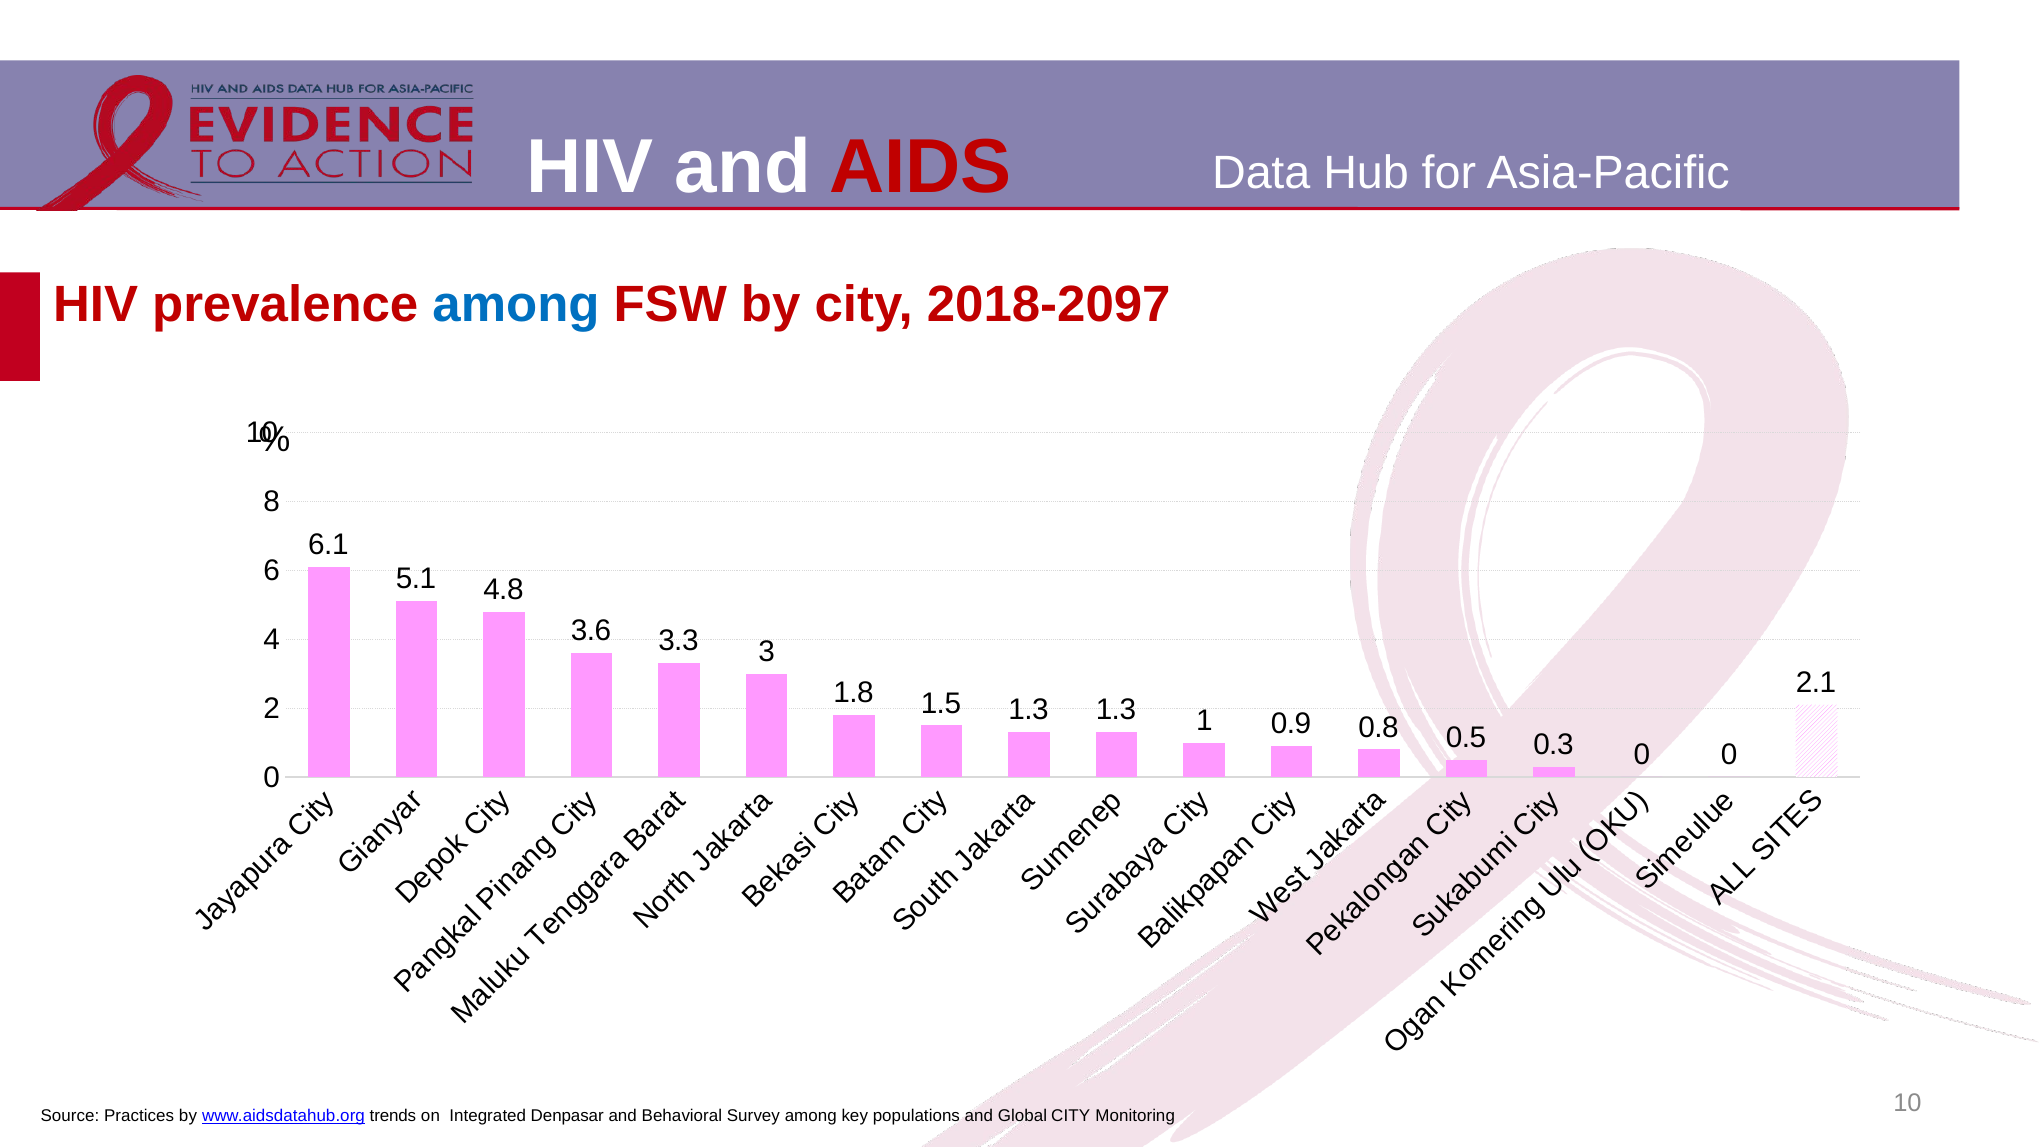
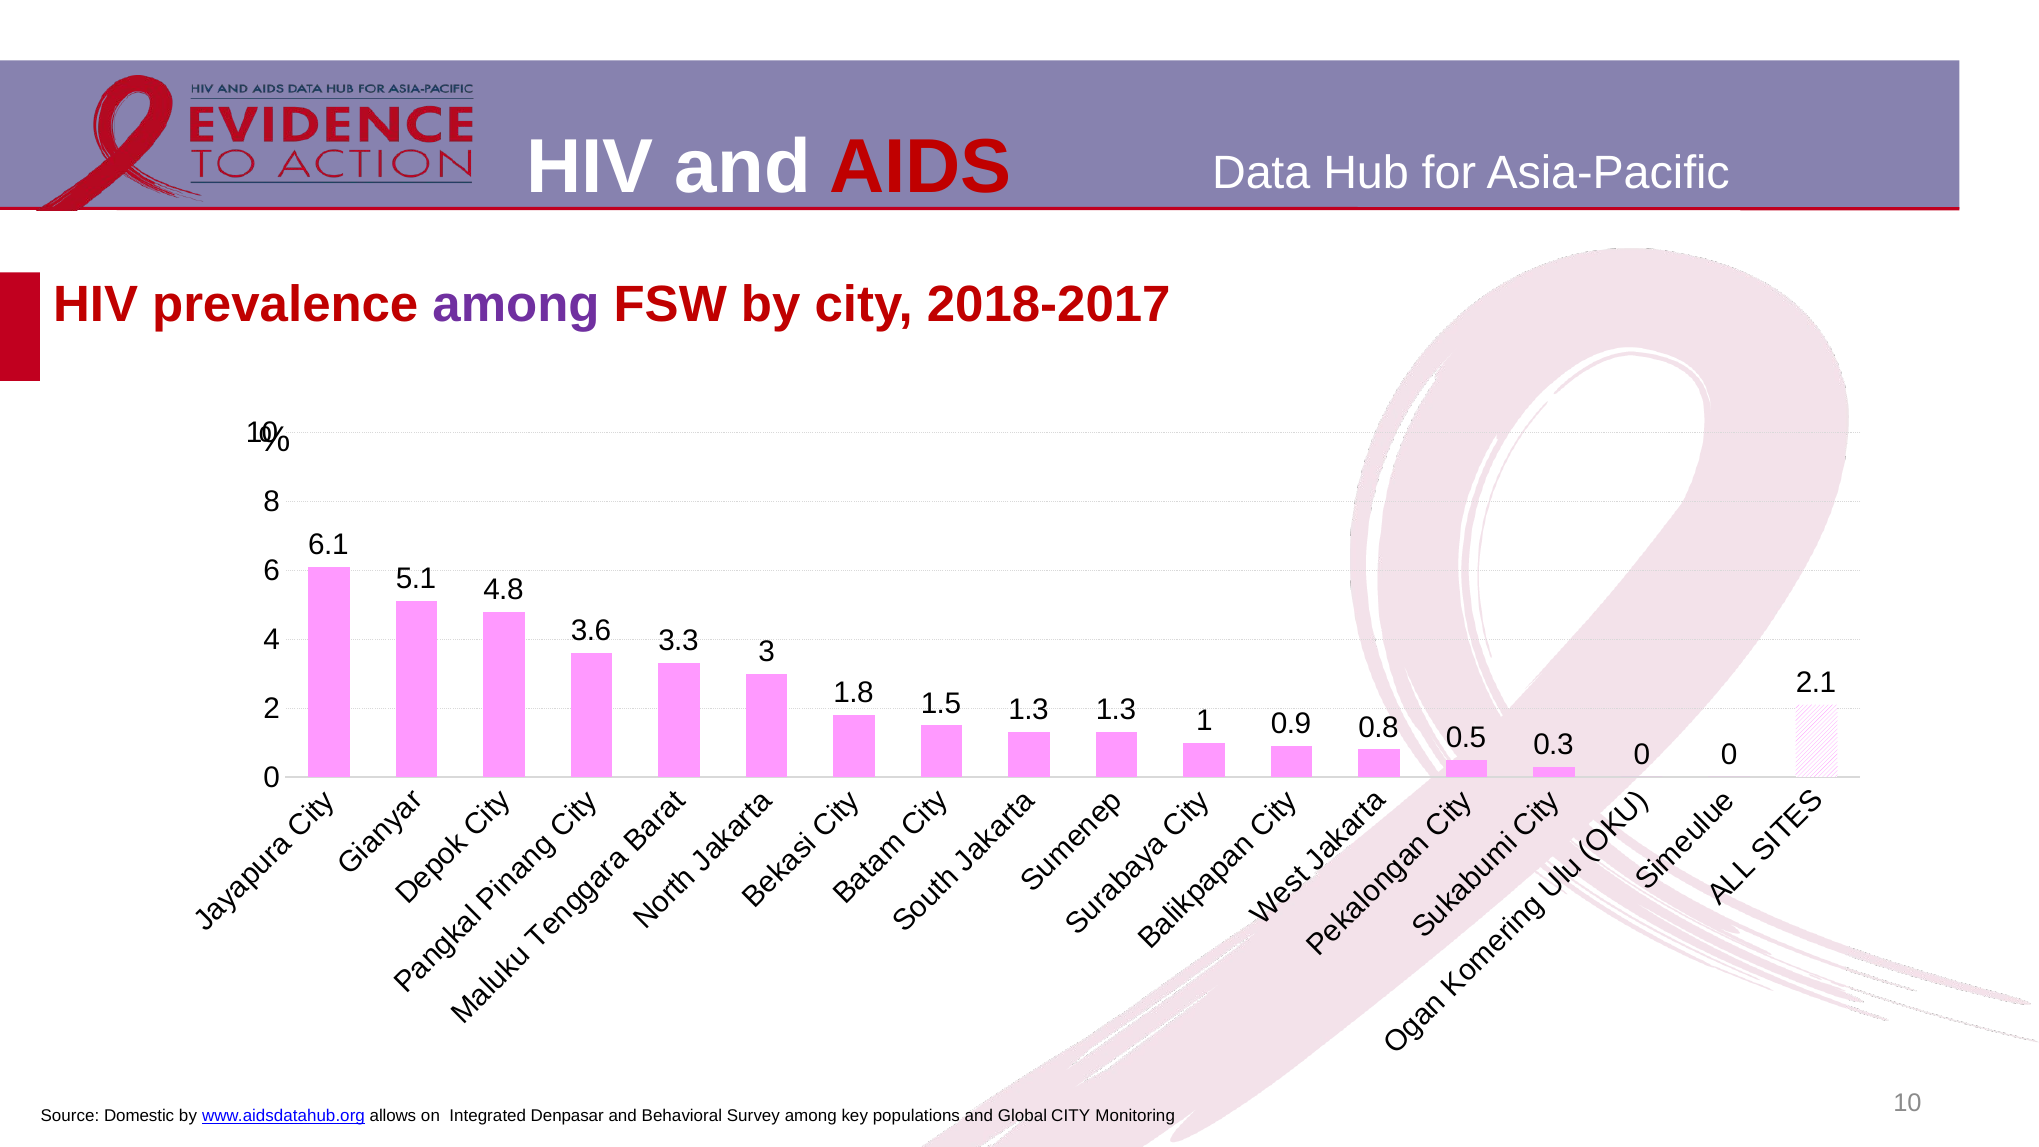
among colour: blue -> purple (516, 305)
2018-2097: 2018-2097 -> 2018-2017 (1049, 305)
Practices: Practices -> Domestic (139, 1116)
trends: trends -> allows (393, 1116)
